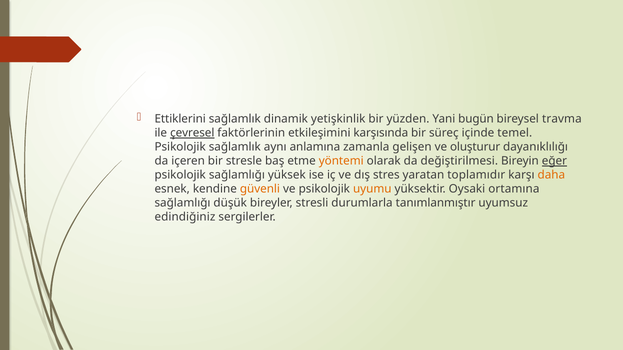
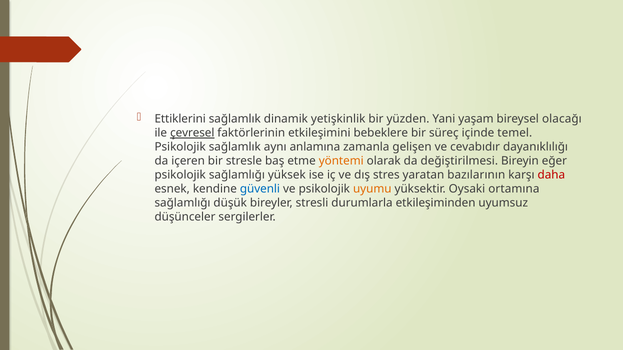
bugün: bugün -> yaşam (476, 119)
travma: travma -> olacağı (562, 119)
karşısında: karşısında -> bebeklere (381, 133)
oluşturur: oluşturur -> cevabıdır (475, 147)
eğer underline: present -> none (554, 161)
toplamıdır: toplamıdır -> bazılarının (476, 175)
daha colour: orange -> red (551, 175)
güvenli colour: orange -> blue (260, 189)
tanımlanmıştır: tanımlanmıştır -> etkileşiminden (436, 203)
edindiğiniz: edindiğiniz -> düşünceler (185, 217)
